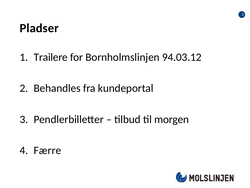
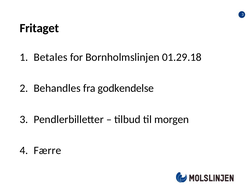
Pladser: Pladser -> Fritaget (39, 28)
Trailere: Trailere -> Betales (51, 57)
94.03.12: 94.03.12 -> 01.29.18 (182, 57)
kundeportal: kundeportal -> godkendelse (126, 88)
